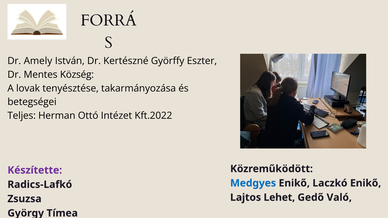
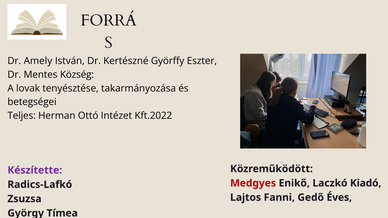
Medgyes colour: blue -> red (253, 183)
Laczkó Enikő: Enikő -> Kiadó (366, 183)
Lehet: Lehet -> Fanni (279, 198)
Való: Való -> Éves (339, 198)
